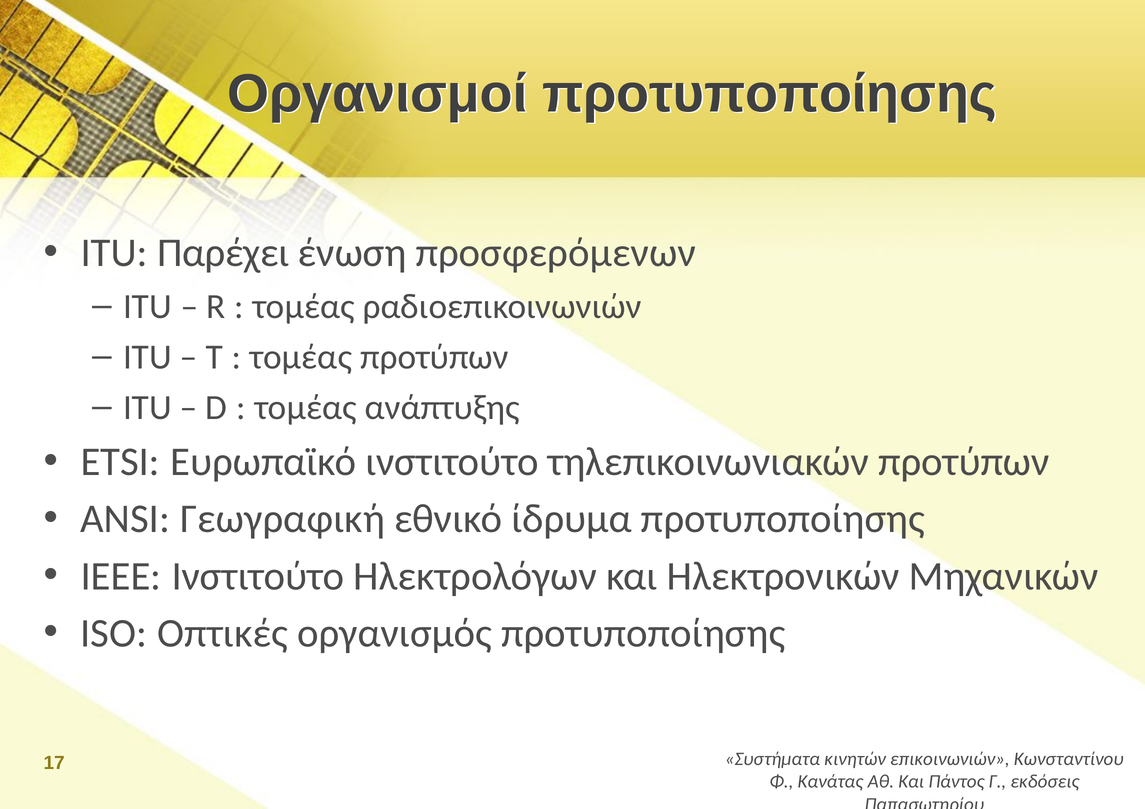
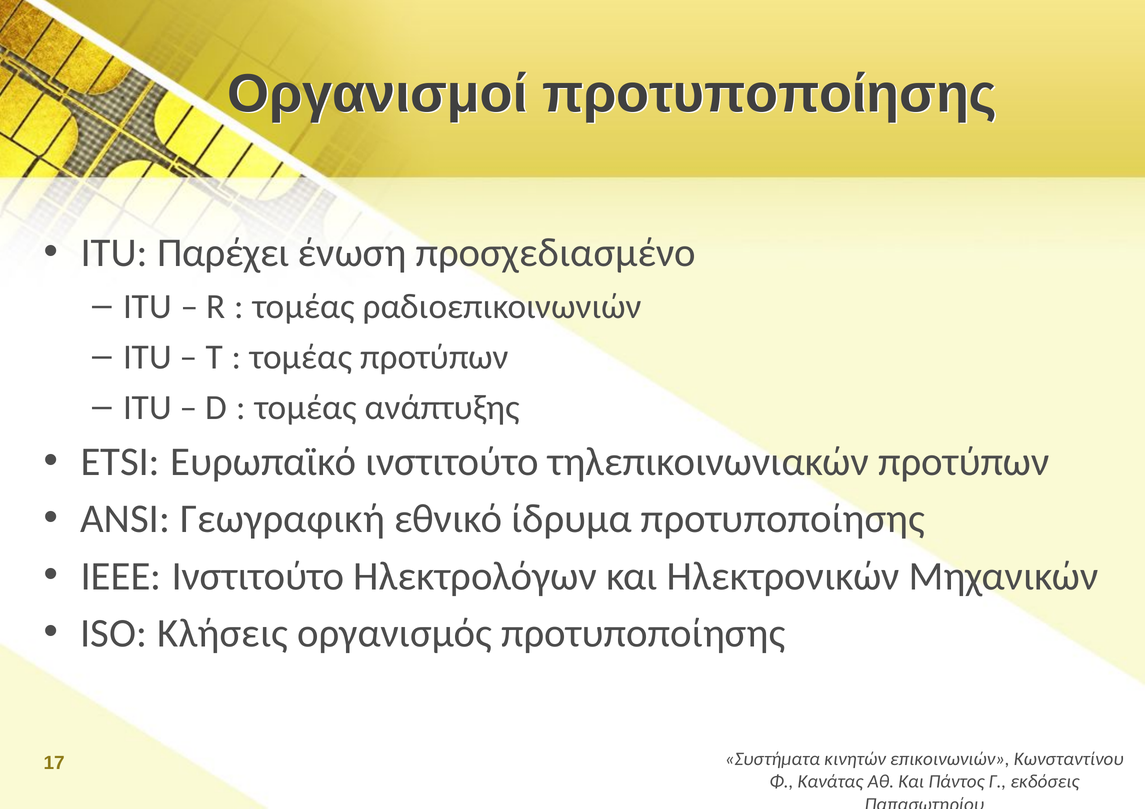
προσφερόμενων: προσφερόμενων -> προσχεδιασμένο (556, 253)
Οπτικές: Οπτικές -> Κλήσεις (223, 633)
